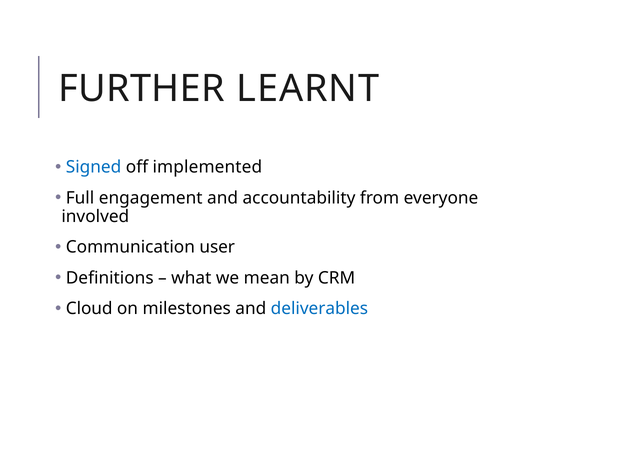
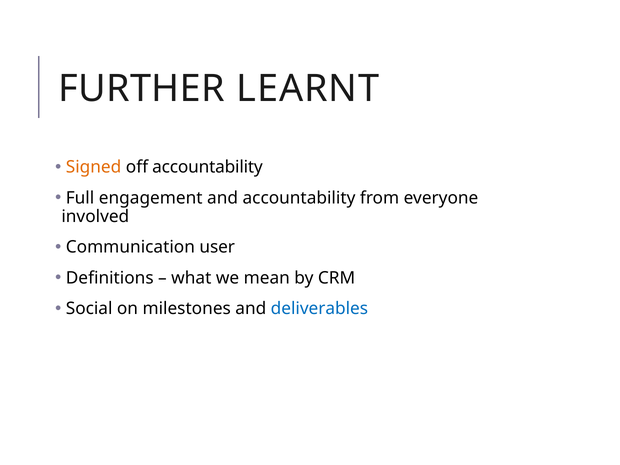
Signed colour: blue -> orange (94, 167)
off implemented: implemented -> accountability (208, 167)
Cloud: Cloud -> Social (89, 309)
